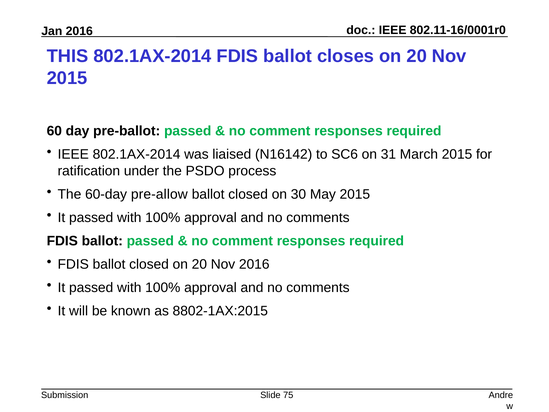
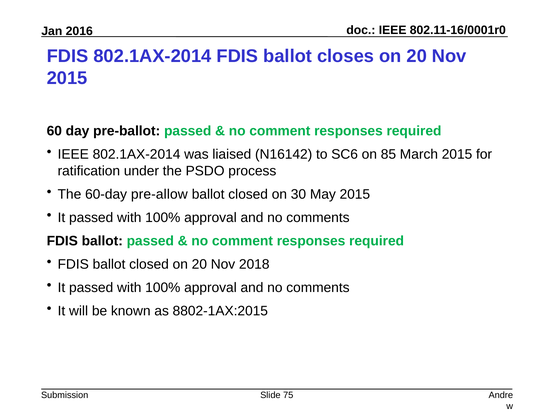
THIS: THIS -> FDIS (68, 56)
31: 31 -> 85 (388, 154)
Nov 2016: 2016 -> 2018 (254, 264)
